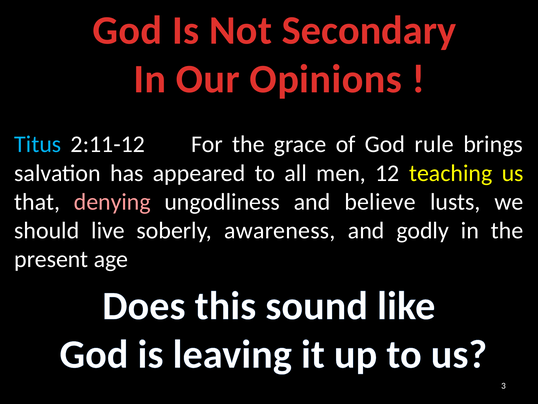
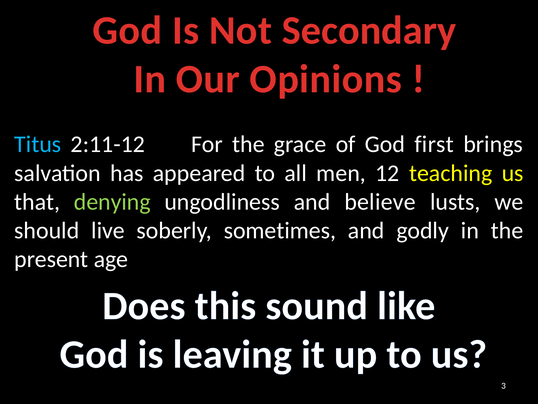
rule: rule -> first (434, 144)
denying colour: pink -> light green (112, 202)
awareness: awareness -> sometimes (280, 230)
